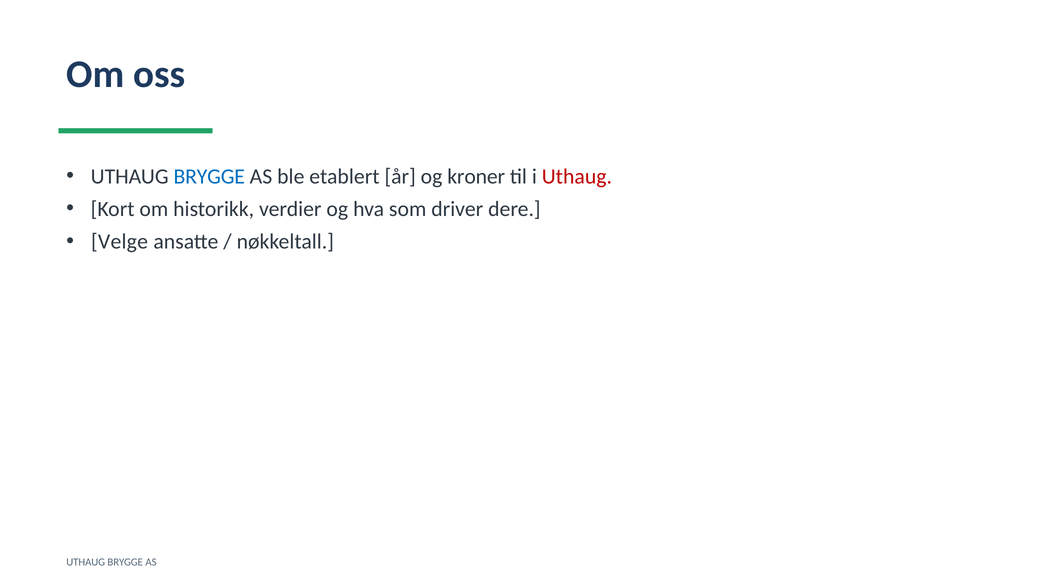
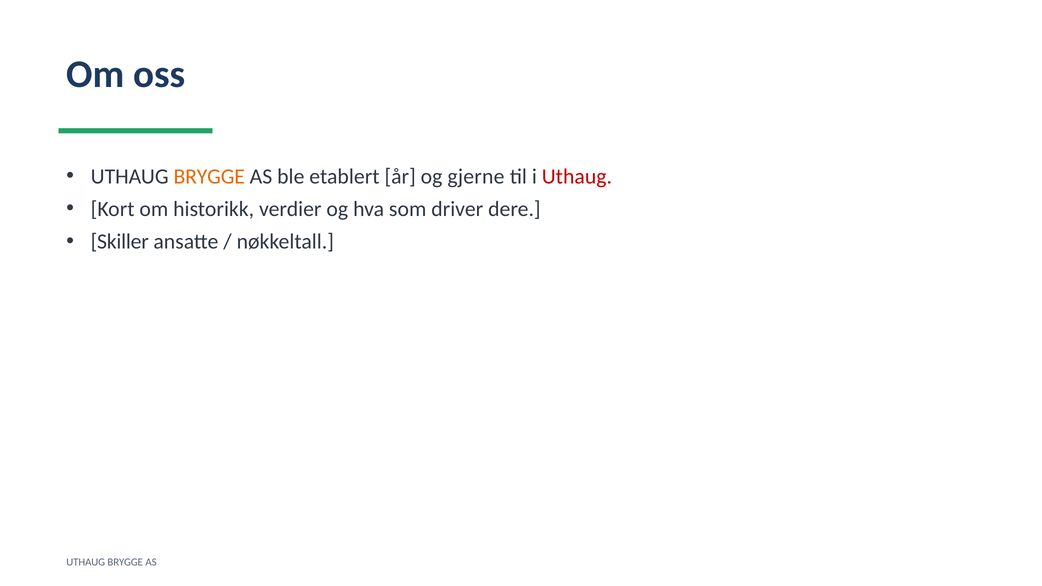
BRYGGE colour: blue -> orange (209, 176)
kroner: kroner -> gjerne (476, 176)
Velge: Velge -> Skiller (120, 242)
